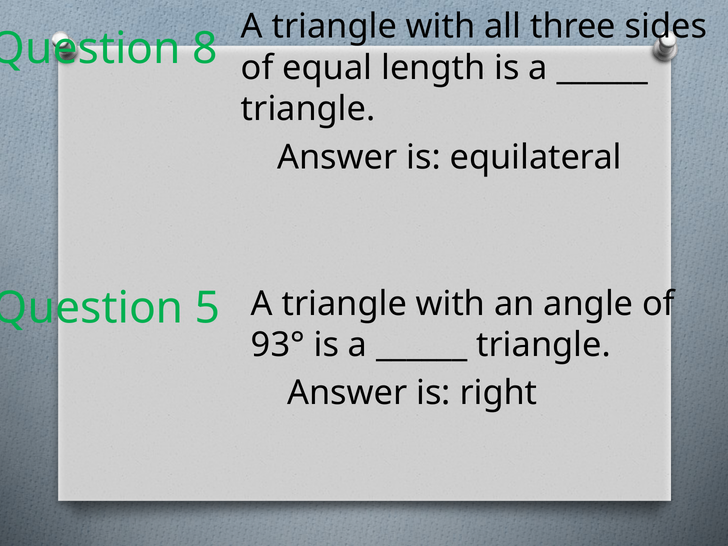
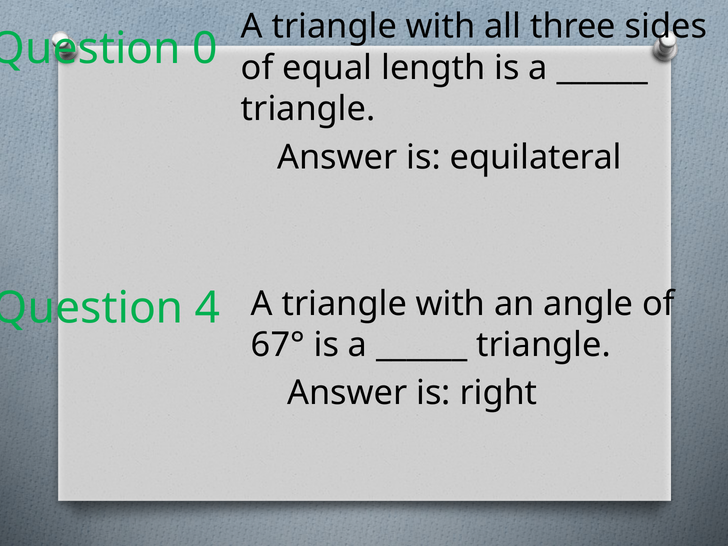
8: 8 -> 0 (205, 48)
5: 5 -> 4 (208, 308)
93°: 93° -> 67° (278, 345)
